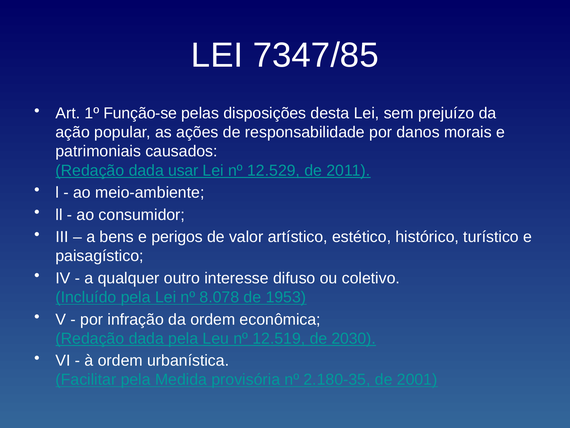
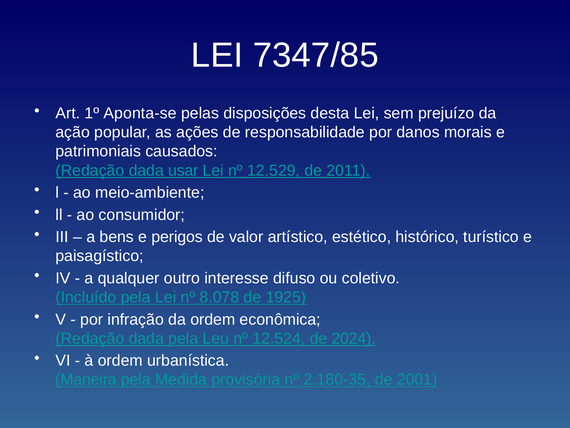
Função-se: Função-se -> Aponta-se (140, 113)
1953: 1953 -> 1925 (286, 297)
12.519: 12.519 -> 12.524 (279, 338)
2030: 2030 -> 2024 (354, 338)
Facilitar: Facilitar -> Maneira (86, 379)
